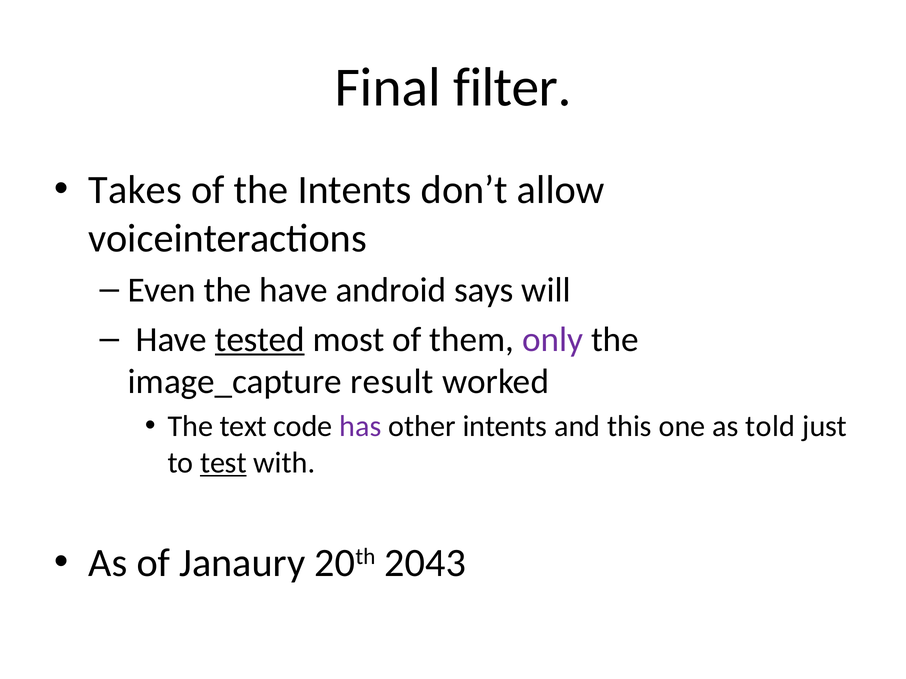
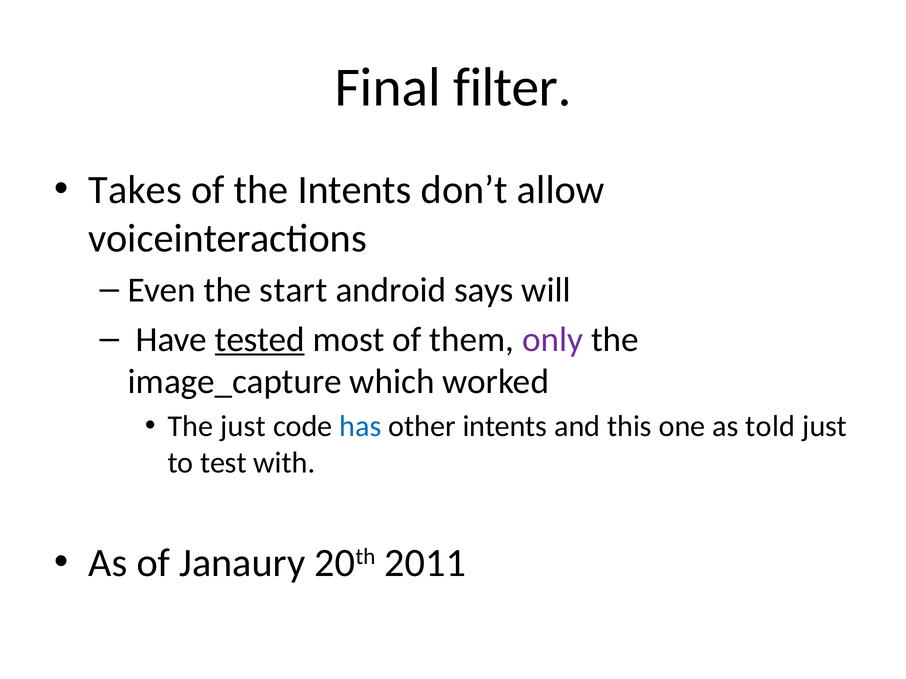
the have: have -> start (293, 290)
result: result -> which (392, 382)
The text: text -> just (243, 427)
has colour: purple -> blue (360, 427)
test underline: present -> none (223, 463)
2043: 2043 -> 2011 (425, 563)
